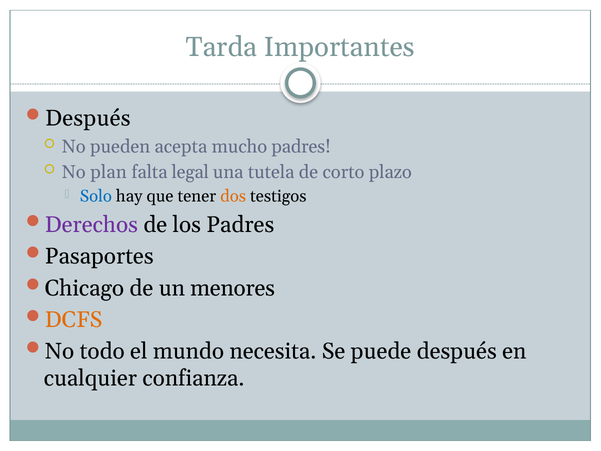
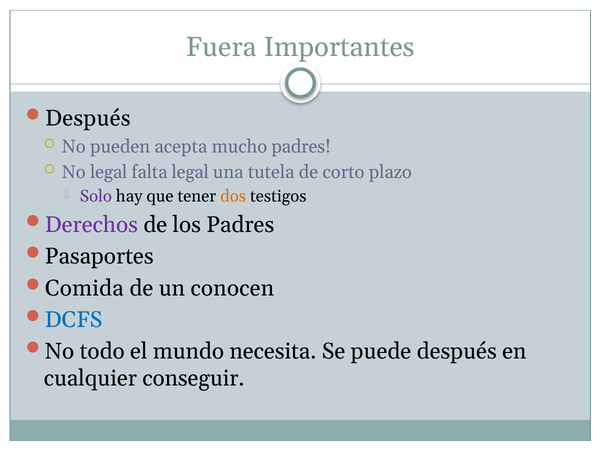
Tarda: Tarda -> Fuera (221, 47)
No plan: plan -> legal (109, 172)
Solo colour: blue -> purple (96, 196)
Chicago: Chicago -> Comida (84, 288)
menores: menores -> conocen (232, 288)
DCFS colour: orange -> blue (74, 320)
confianza: confianza -> conseguir (193, 378)
